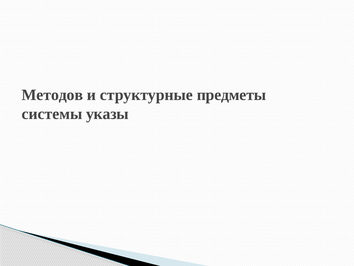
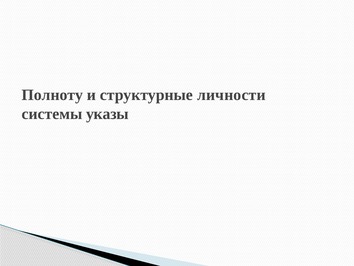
Методов: Методов -> Полноту (52, 95)
предметы: предметы -> личности (231, 95)
